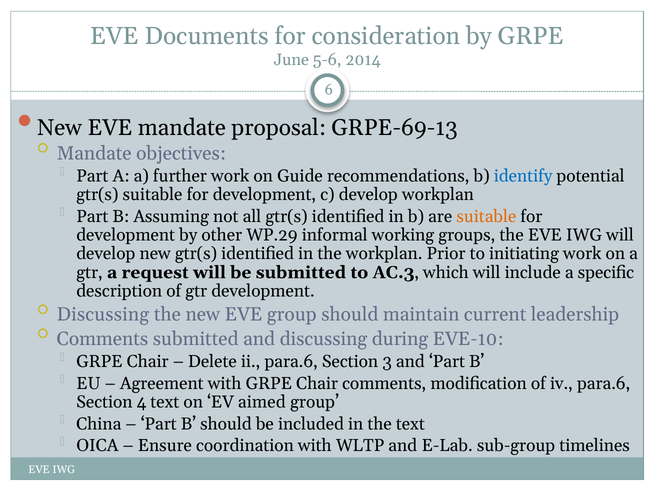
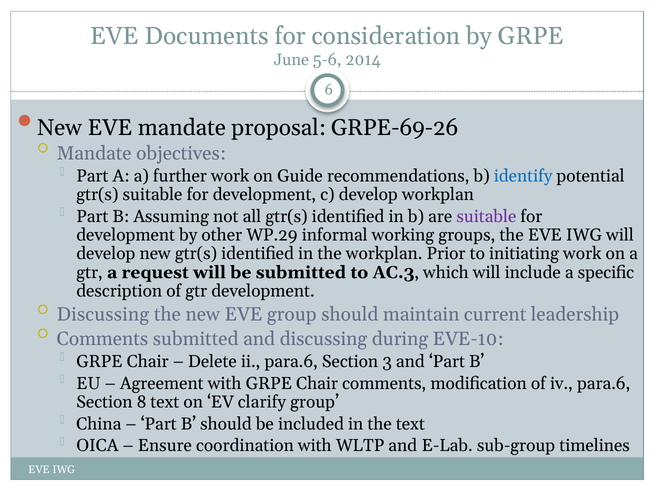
GRPE-69-13: GRPE-69-13 -> GRPE-69-26 (395, 128)
suitable colour: orange -> purple (486, 217)
4: 4 -> 8 (142, 402)
aimed: aimed -> clarify (262, 402)
